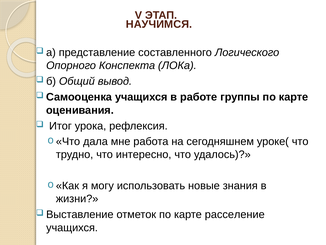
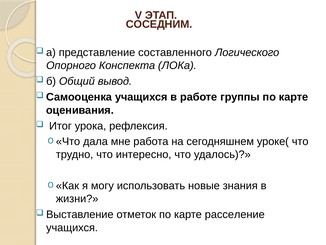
НАУЧИМСЯ: НАУЧИМСЯ -> СОСЕДНИМ (159, 24)
